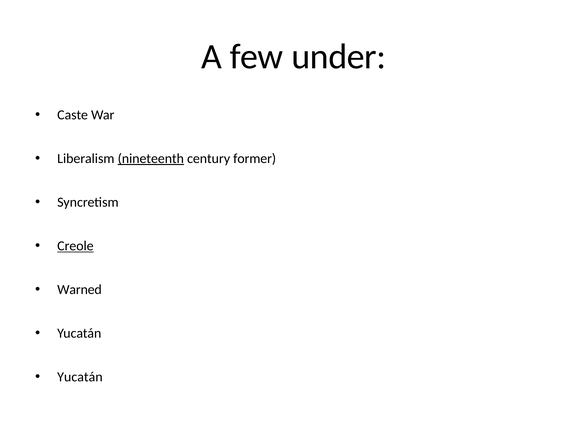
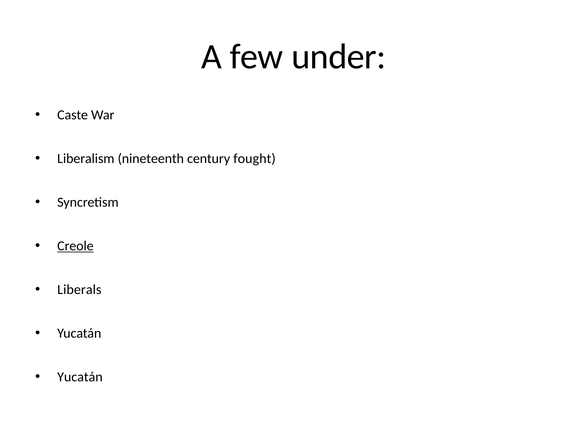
nineteenth underline: present -> none (151, 159)
former: former -> fought (255, 159)
Warned: Warned -> Liberals (79, 290)
